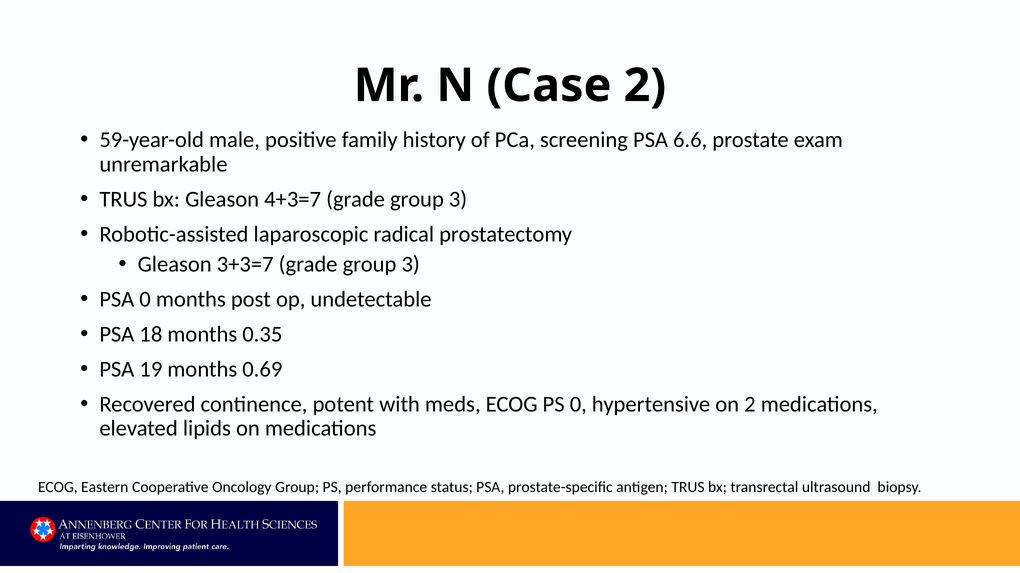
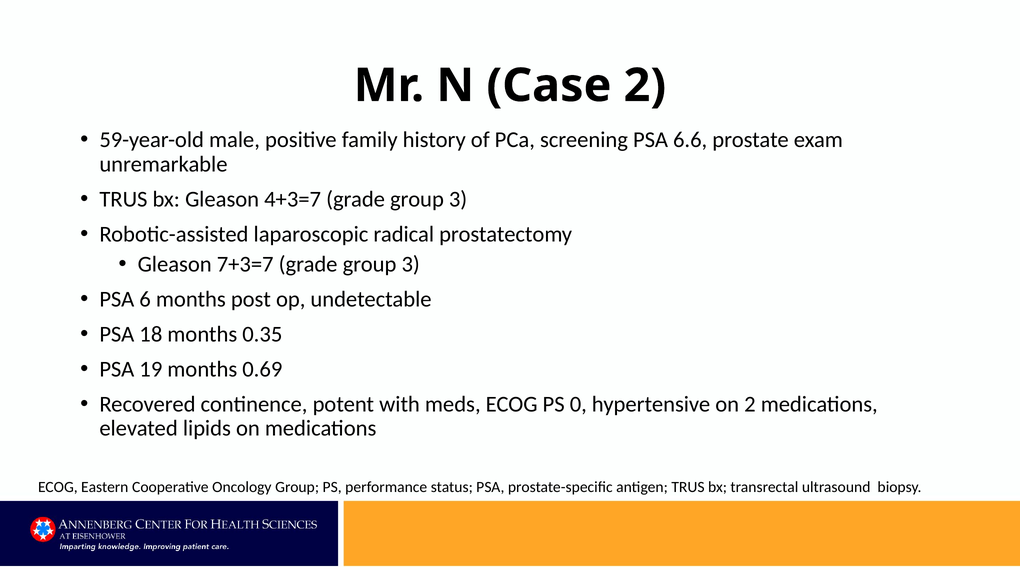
3+3=7: 3+3=7 -> 7+3=7 (245, 264)
PSA 0: 0 -> 6 (145, 299)
